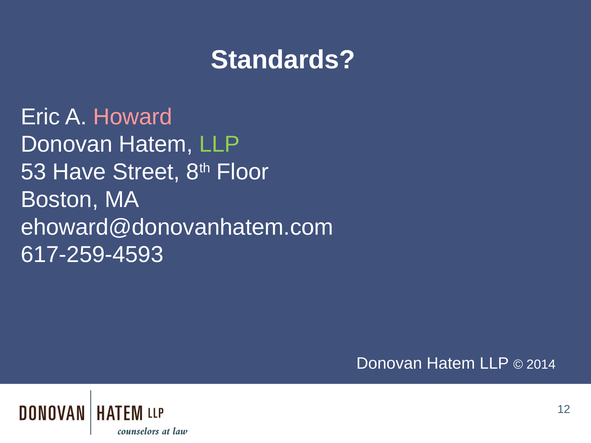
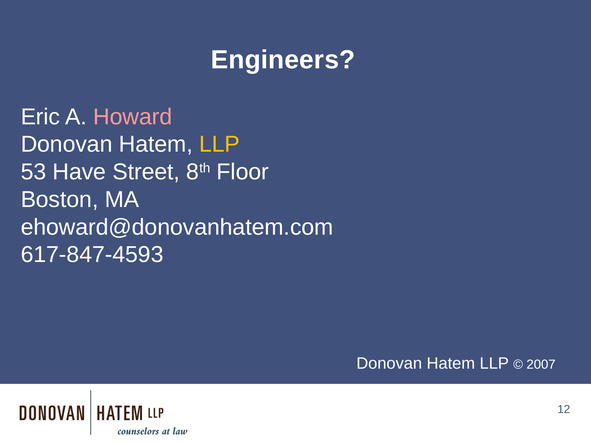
Standards: Standards -> Engineers (283, 60)
LLP colour: light green -> yellow (220, 144)
617-259-4593: 617-259-4593 -> 617-847-4593 (92, 255)
2014: 2014 -> 2007 (541, 365)
